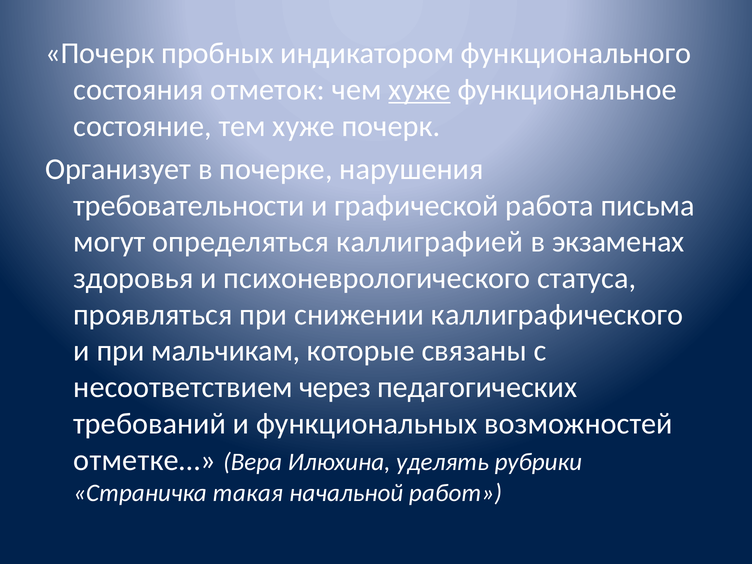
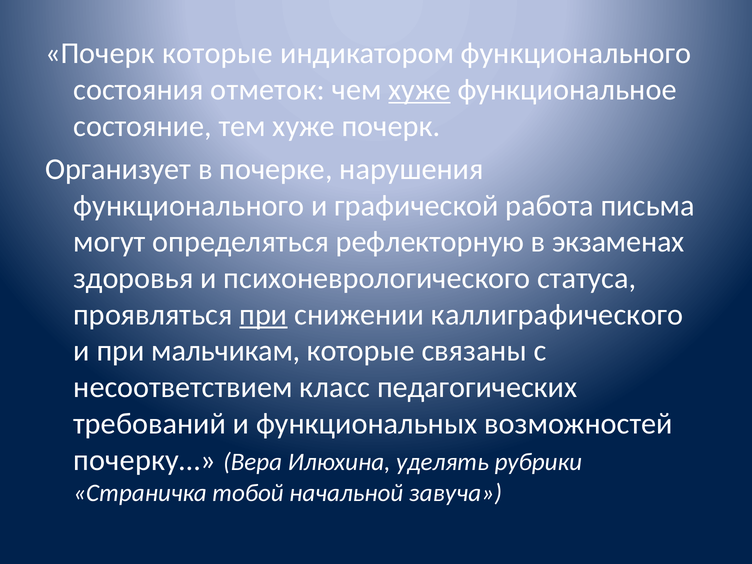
Почерк пробных: пробных -> которые (217, 53)
требовательности: требовательности -> функционального (189, 206)
каллиграфией: каллиграфией -> рефлекторную (430, 242)
при underline: none -> present (263, 315)
через: через -> класс (335, 387)
отметке…: отметке… -> почерку… (145, 460)
такая: такая -> тобой (248, 493)
работ: работ -> завуча (455, 493)
